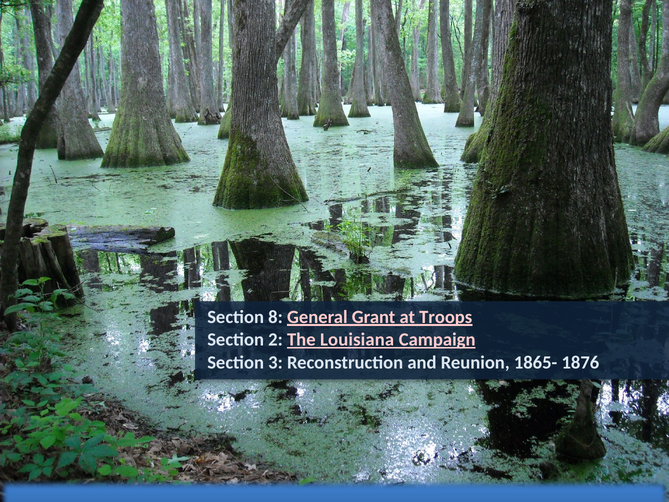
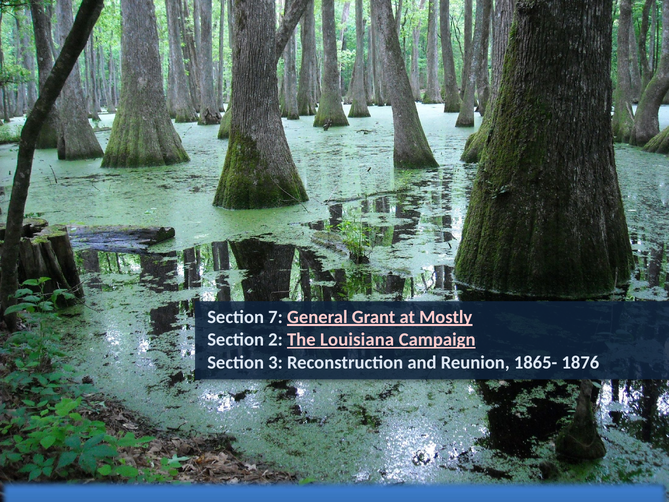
8: 8 -> 7 (276, 317)
Troops: Troops -> Mostly (446, 317)
